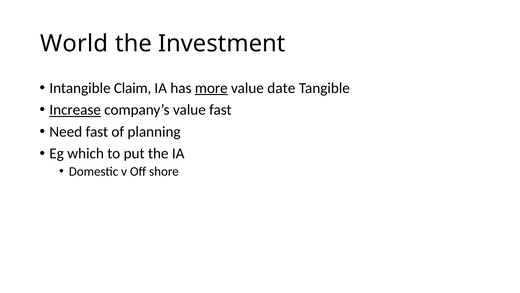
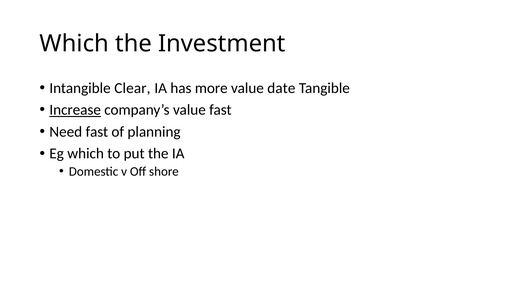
World: World -> Which (74, 44)
Claim: Claim -> Clear (132, 88)
more underline: present -> none (211, 88)
